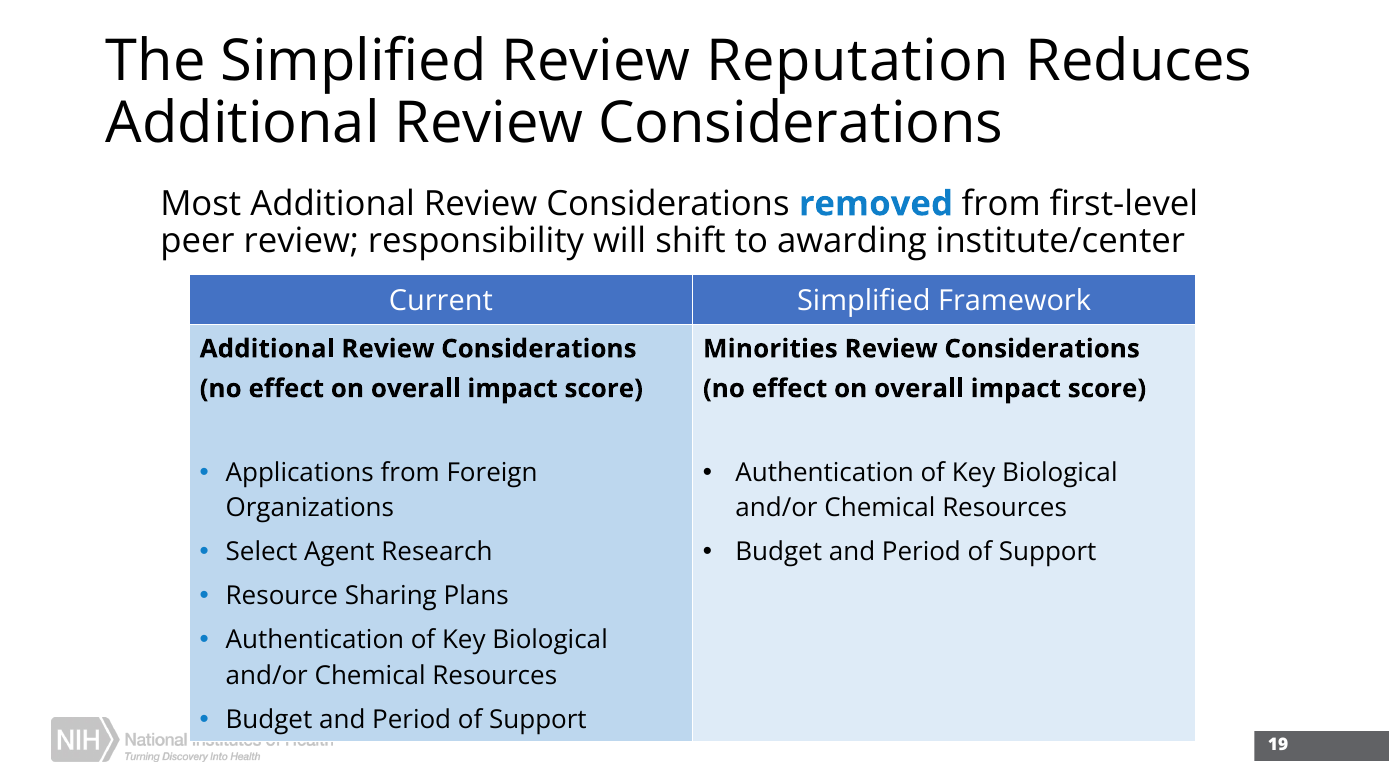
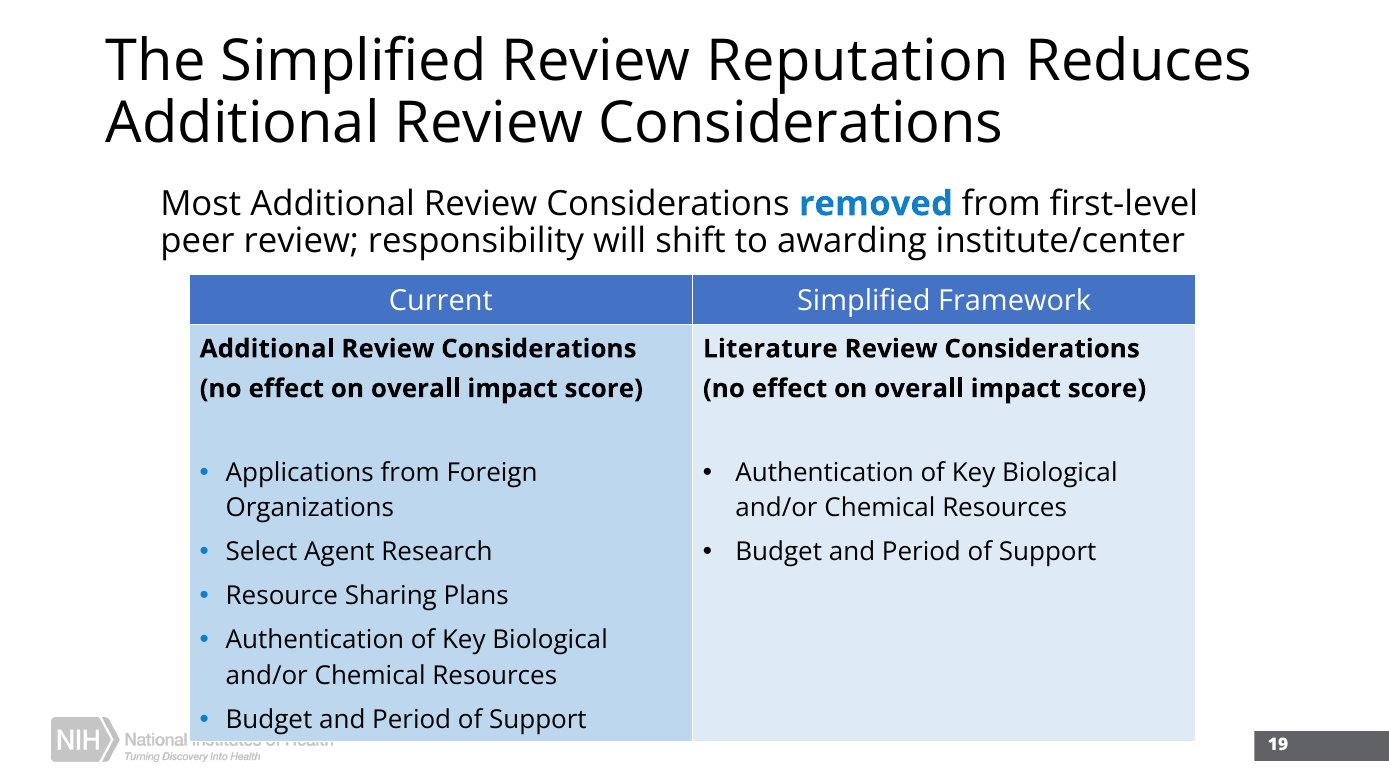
Minorities: Minorities -> Literature (770, 349)
